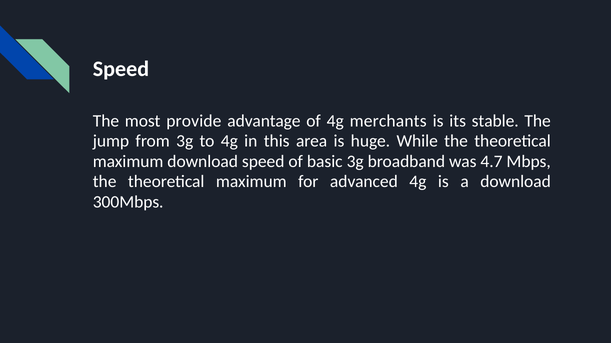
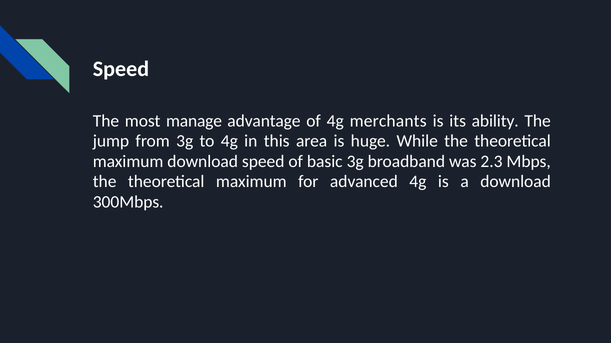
provide: provide -> manage (194, 121)
stable: stable -> ability (495, 121)
4.7: 4.7 -> 2.3 (492, 162)
